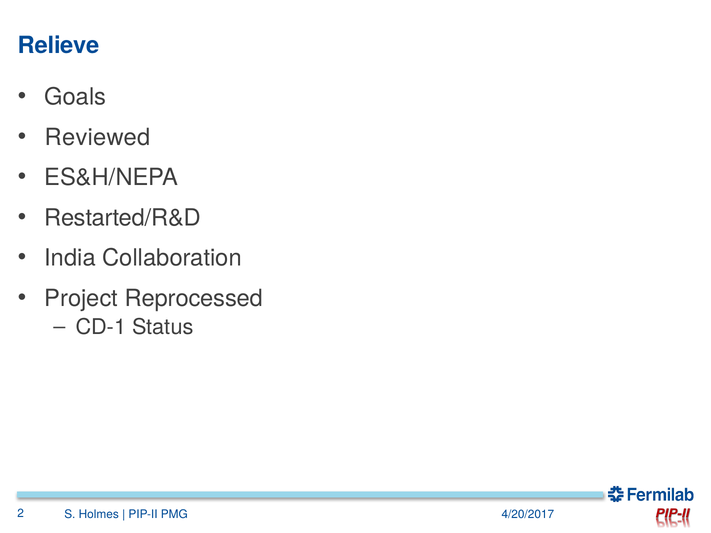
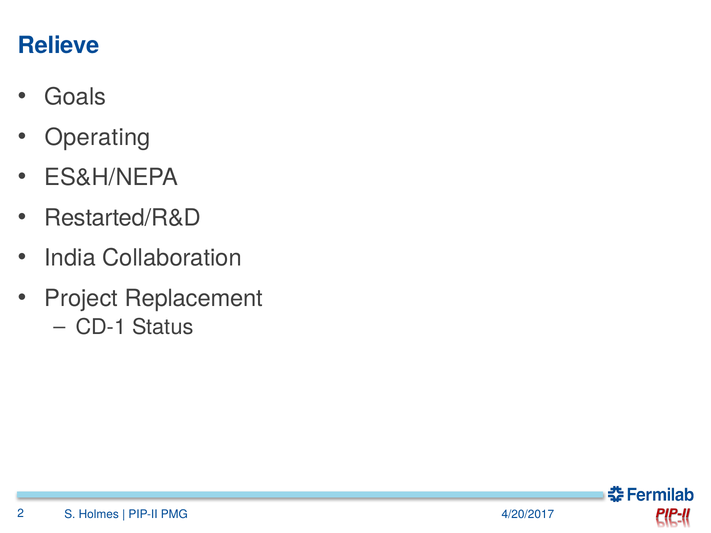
Reviewed: Reviewed -> Operating (98, 137)
Reprocessed: Reprocessed -> Replacement (194, 298)
